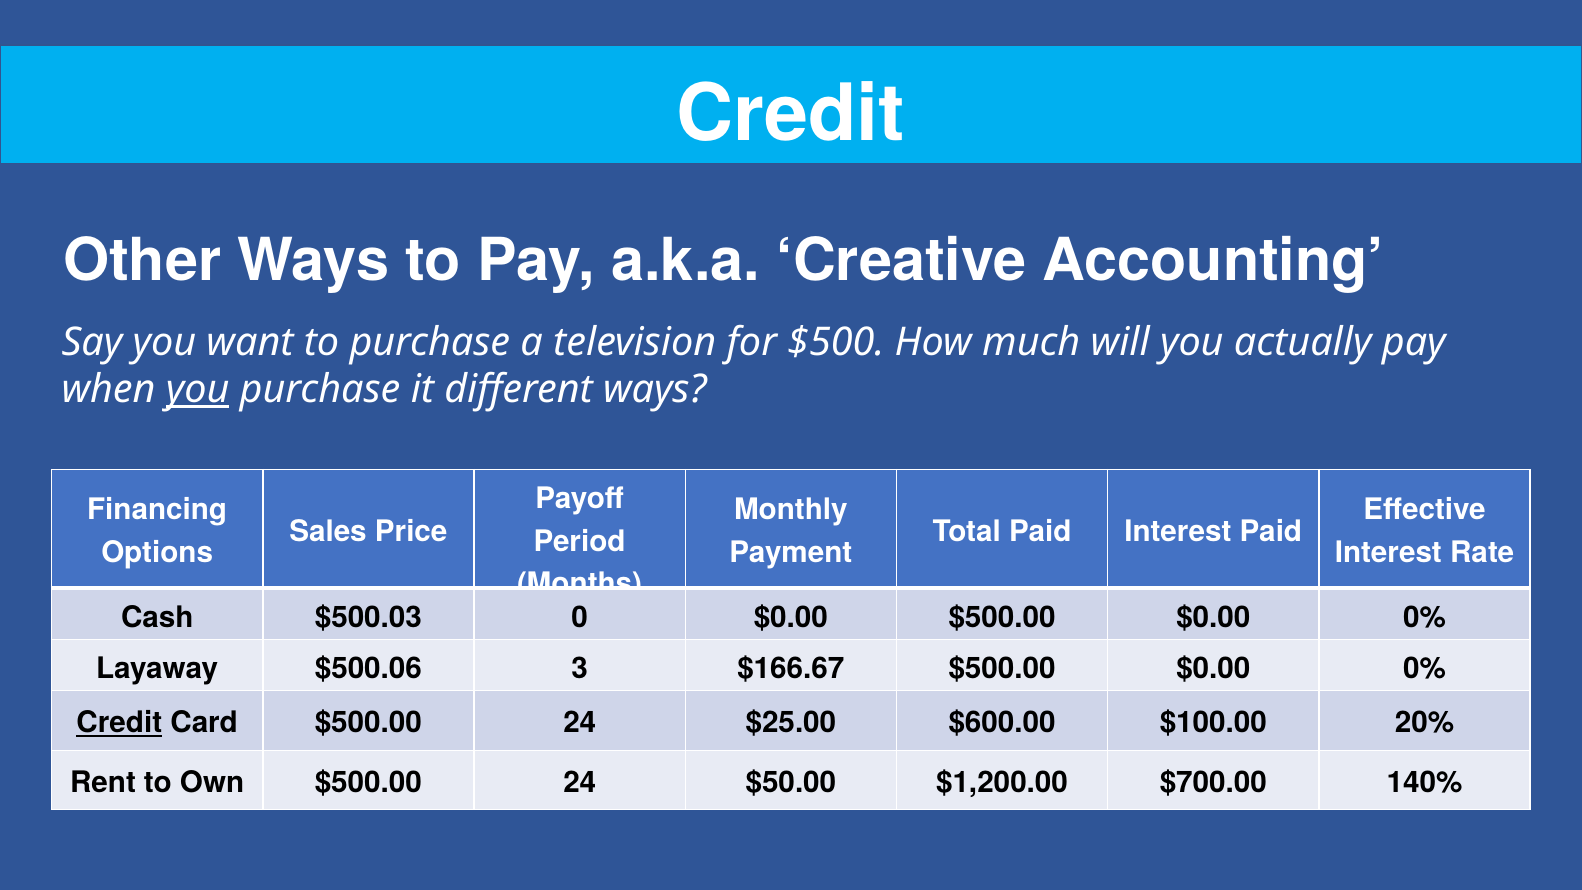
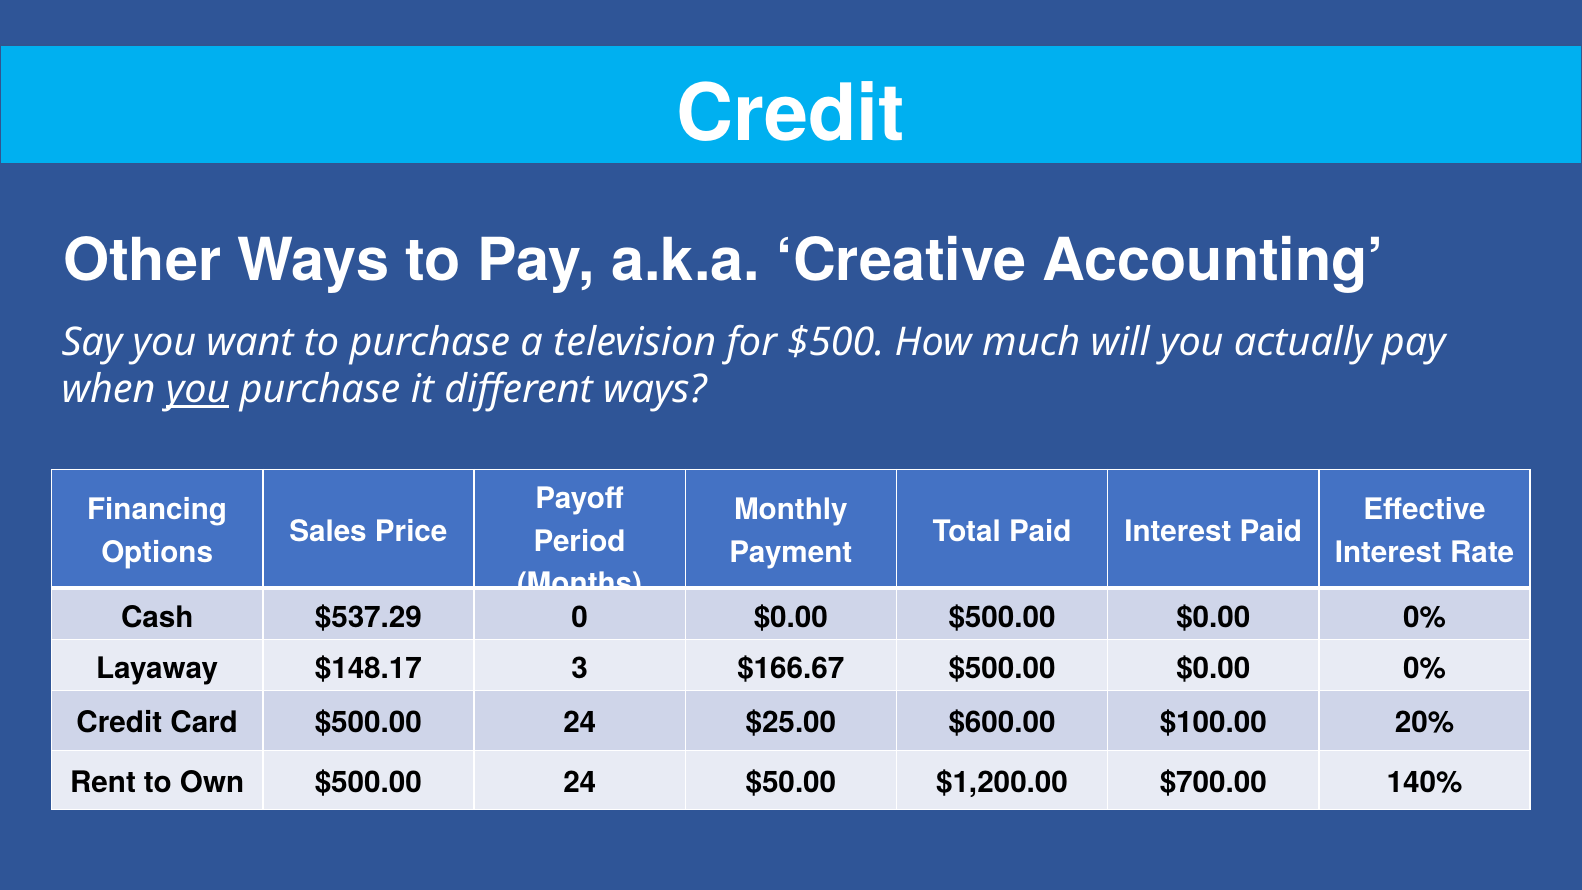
$500.03: $500.03 -> $537.29 (368, 618)
$500.06: $500.06 -> $148.17 (368, 669)
Credit underline: present -> none (119, 723)
